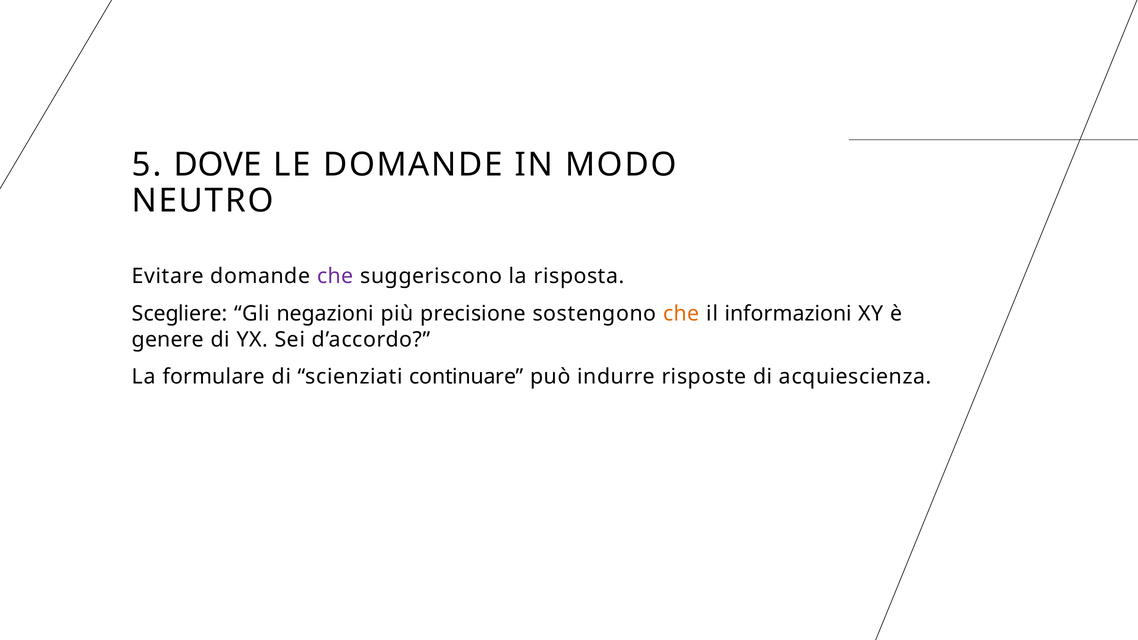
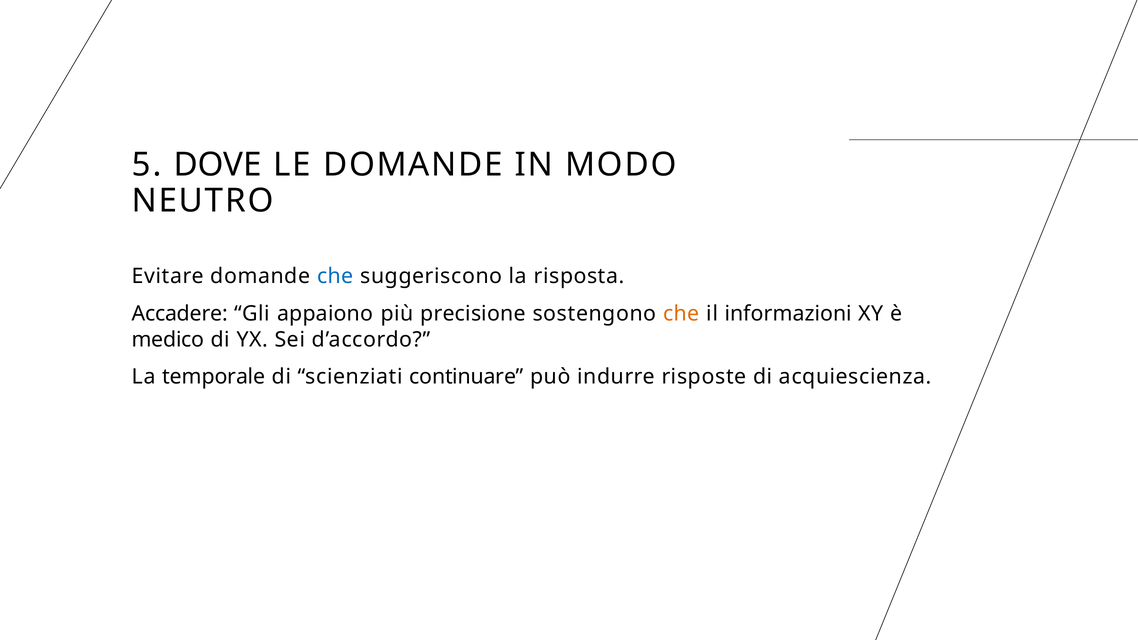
che colour: purple -> blue (335, 276)
Scegliere: Scegliere -> Accadere (180, 314)
negazioni: negazioni -> appaiono (325, 314)
genere: genere -> medico (168, 340)
formulare: formulare -> temporale (214, 377)
